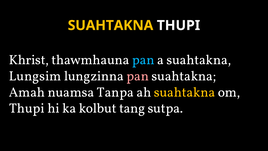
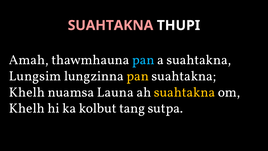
SUAHTAKNA colour: yellow -> pink (111, 25)
Khrist: Khrist -> Amah (29, 60)
pan colour: pink -> yellow (138, 76)
Amah: Amah -> Khelh (27, 92)
Tanpa: Tanpa -> Launa (115, 92)
Thupi: Thupi -> Khelh (27, 108)
